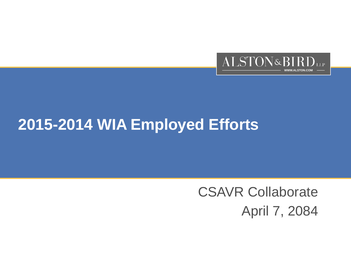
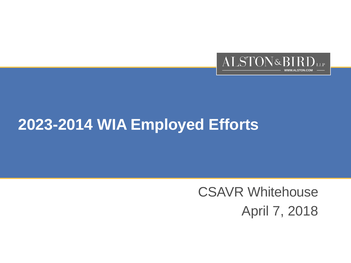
2015-2014: 2015-2014 -> 2023-2014 (55, 125)
Collaborate: Collaborate -> Whitehouse (283, 192)
2084: 2084 -> 2018 (303, 211)
